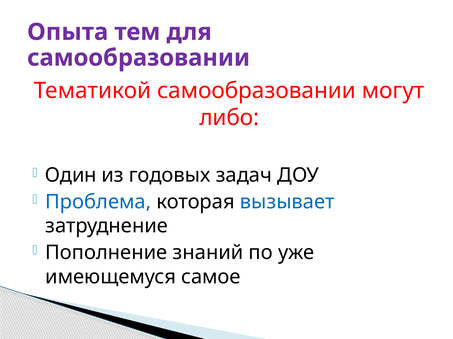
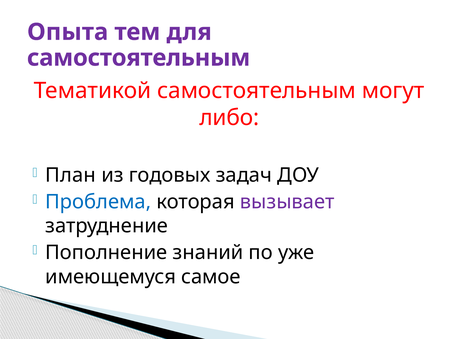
самообразовании: самообразовании -> самостоятельным (139, 58)
Тематикой самообразовании: самообразовании -> самостоятельным (256, 91)
Один: Один -> План (71, 176)
вызывает colour: blue -> purple (287, 202)
